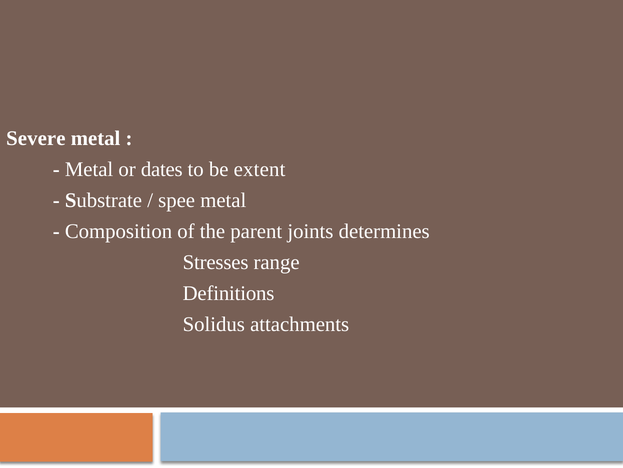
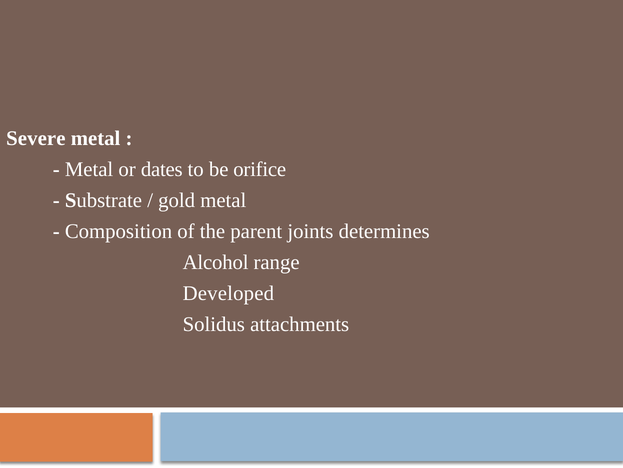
extent: extent -> orifice (260, 169)
spee: spee -> gold (177, 200)
Stresses: Stresses -> Alcohol (216, 262)
Definitions: Definitions -> Developed (228, 293)
